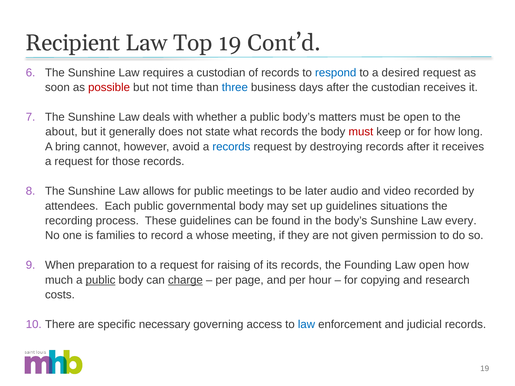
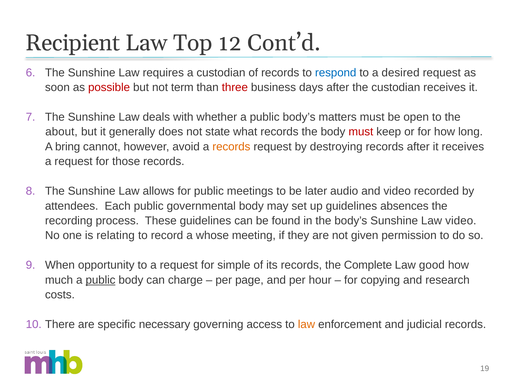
Top 19: 19 -> 12 (230, 43)
time: time -> term (182, 87)
three colour: blue -> red (235, 87)
records colour: blue -> orange (231, 147)
situations: situations -> absences (404, 206)
Law every: every -> video (461, 221)
families: families -> relating (116, 236)
preparation: preparation -> opportunity (106, 265)
raising: raising -> simple (234, 265)
Founding: Founding -> Complete (368, 265)
Law open: open -> good (432, 265)
charge underline: present -> none (185, 280)
law colour: blue -> orange (306, 325)
